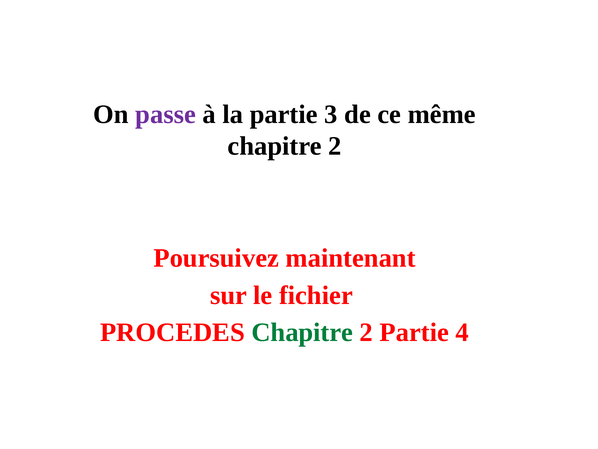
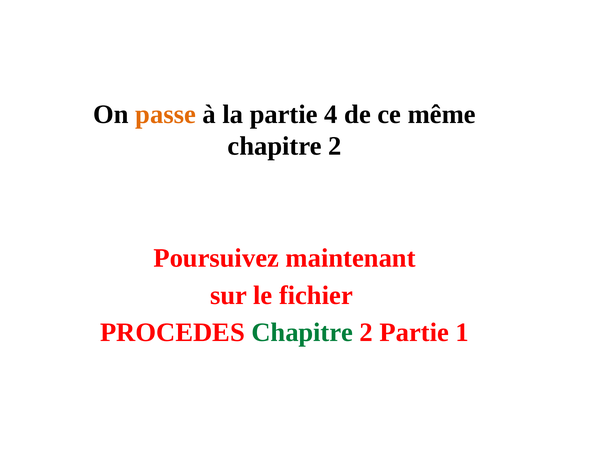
passe colour: purple -> orange (166, 114)
3: 3 -> 4 (331, 114)
4: 4 -> 1 (462, 332)
